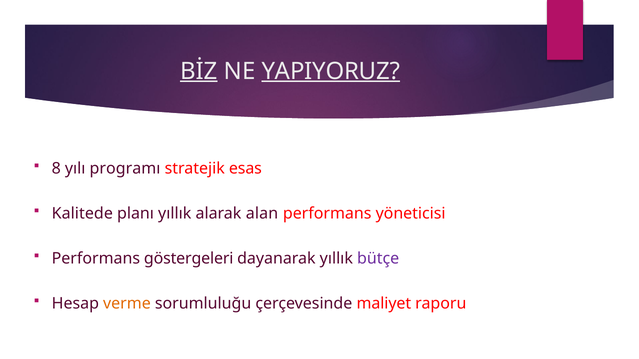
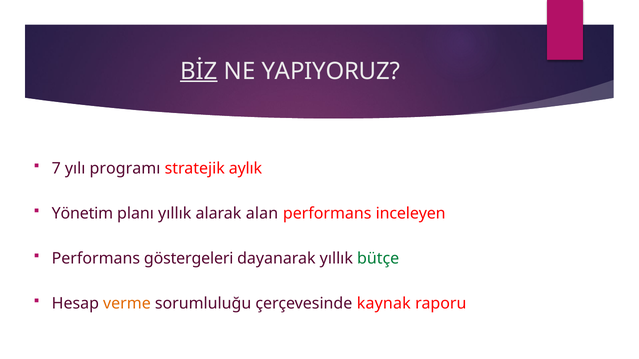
YAPIYORUZ underline: present -> none (331, 71)
8: 8 -> 7 (56, 169)
esas: esas -> aylık (245, 169)
Kalitede: Kalitede -> Yönetim (82, 214)
yöneticisi: yöneticisi -> inceleyen (411, 214)
bütçe colour: purple -> green (378, 259)
maliyet: maliyet -> kaynak (384, 304)
